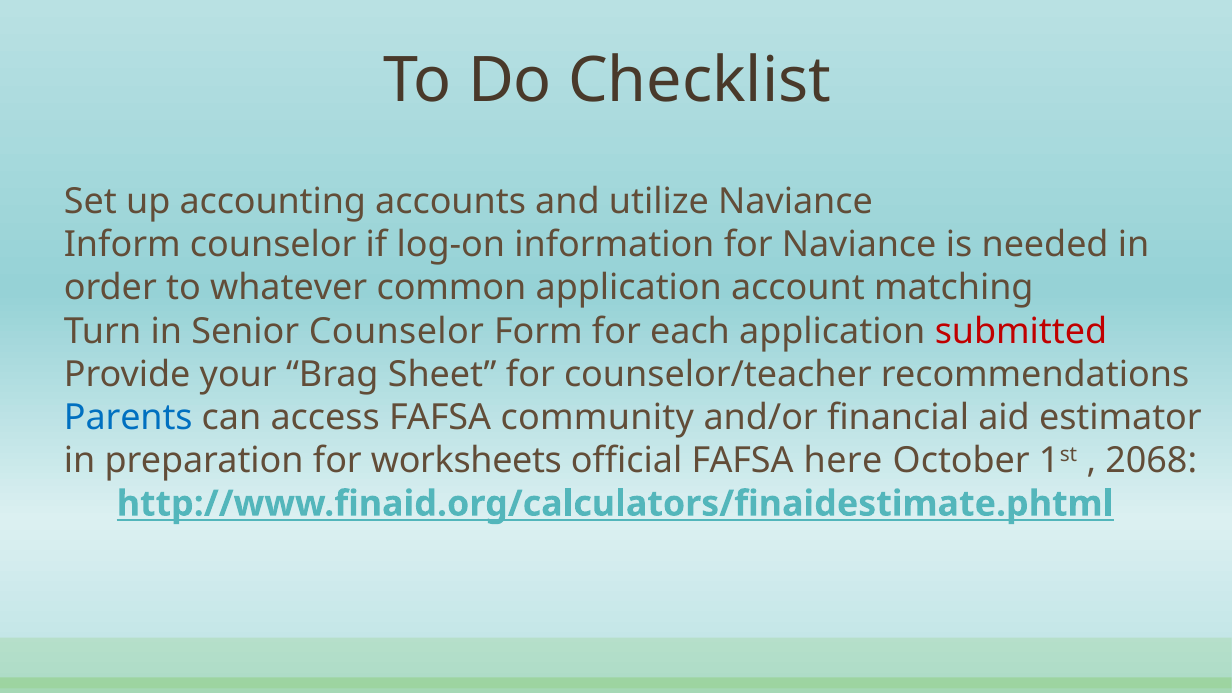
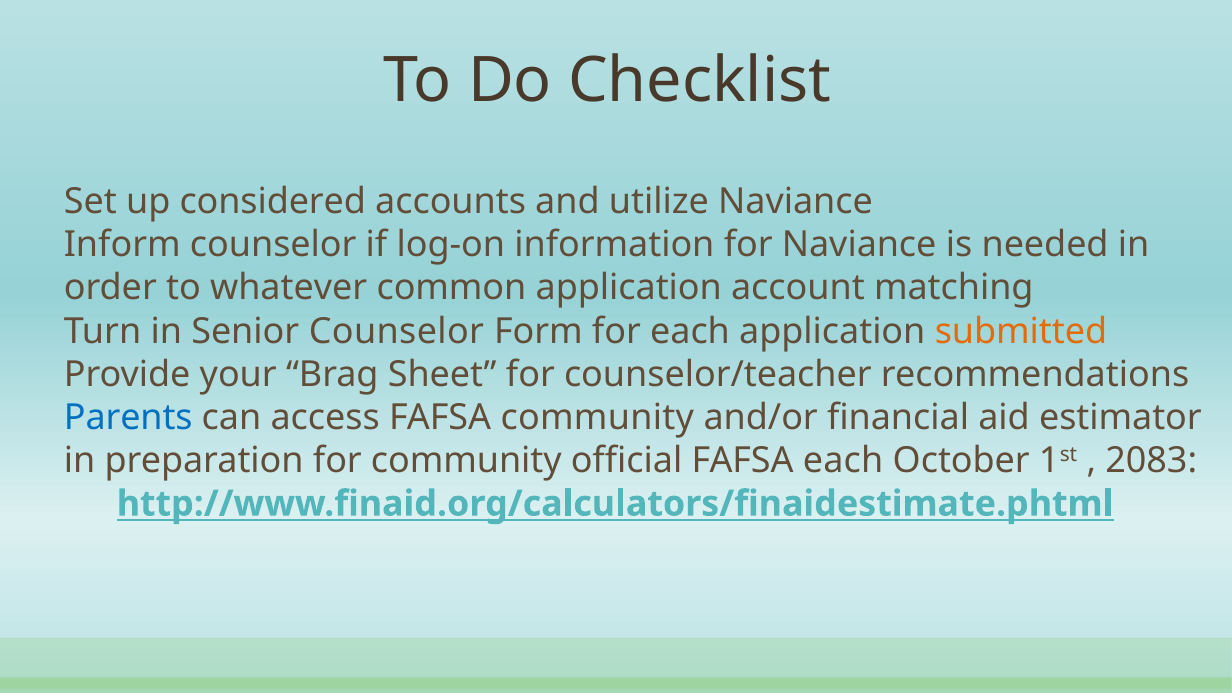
accounting: accounting -> considered (273, 202)
submitted colour: red -> orange (1021, 331)
for worksheets: worksheets -> community (466, 461)
FAFSA here: here -> each (843, 461)
2068: 2068 -> 2083 (1151, 461)
